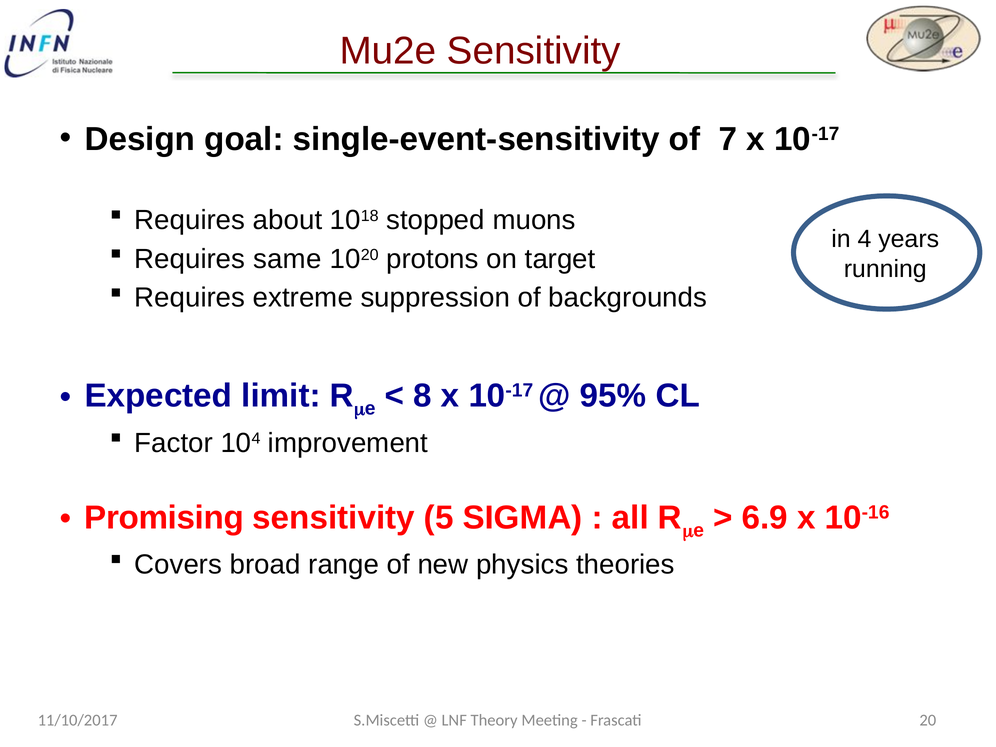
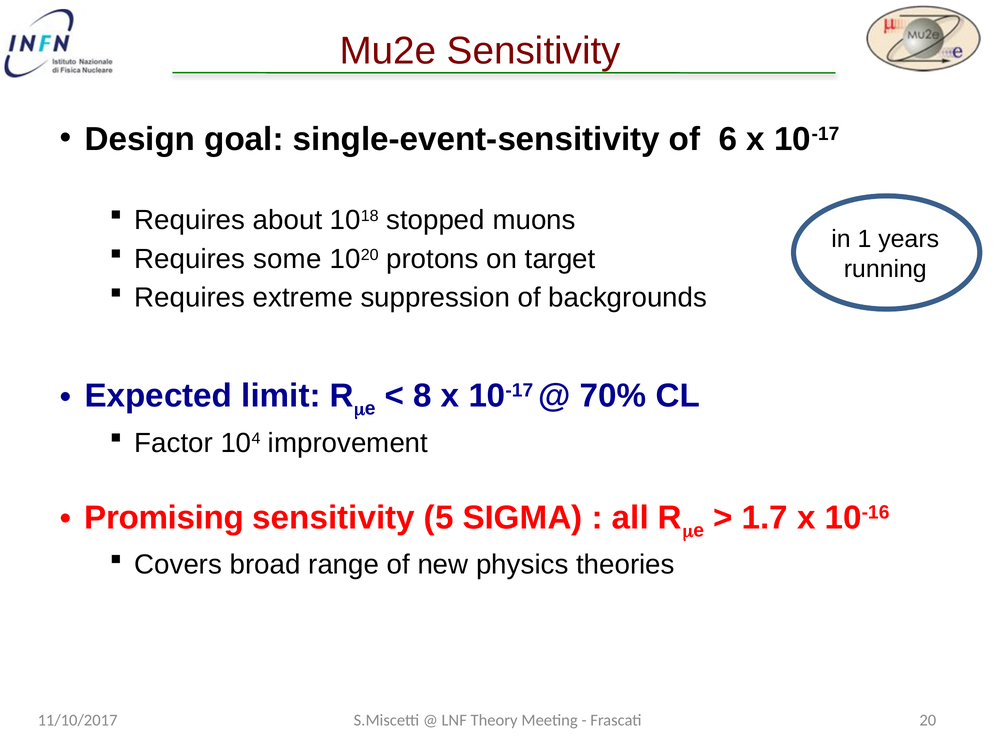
7: 7 -> 6 (728, 139)
4: 4 -> 1 (864, 239)
same: same -> some (287, 259)
95%: 95% -> 70% (613, 396)
6.9: 6.9 -> 1.7 (765, 518)
